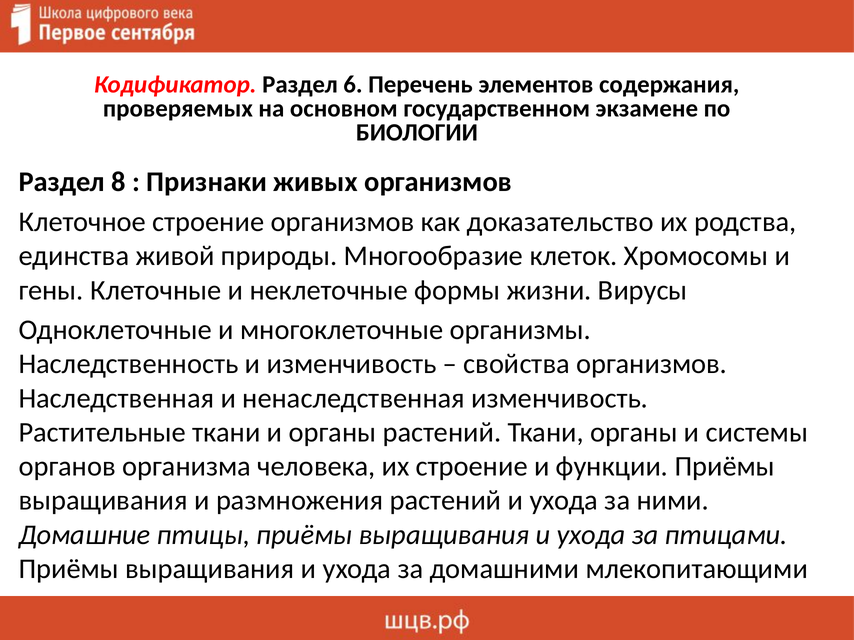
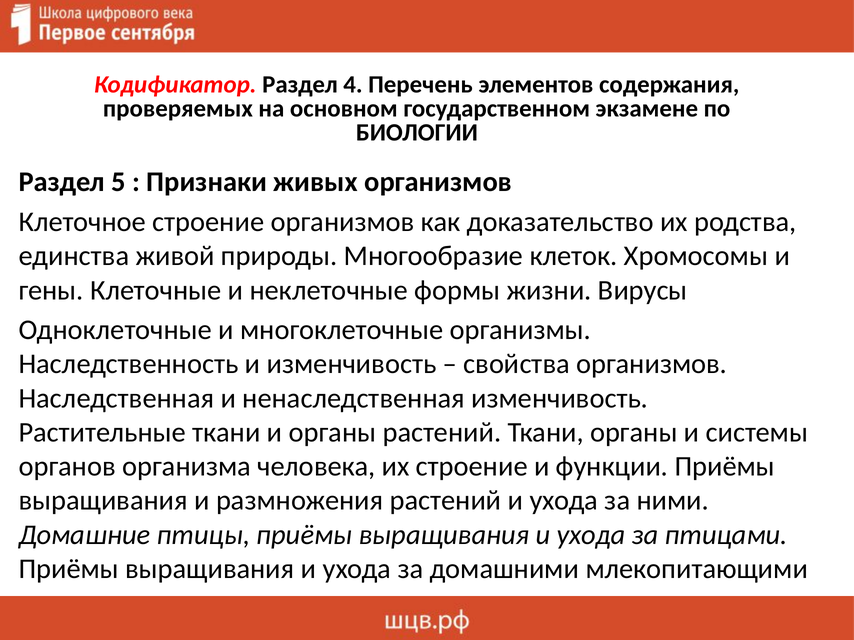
6: 6 -> 4 (353, 85)
8: 8 -> 5 (119, 182)
